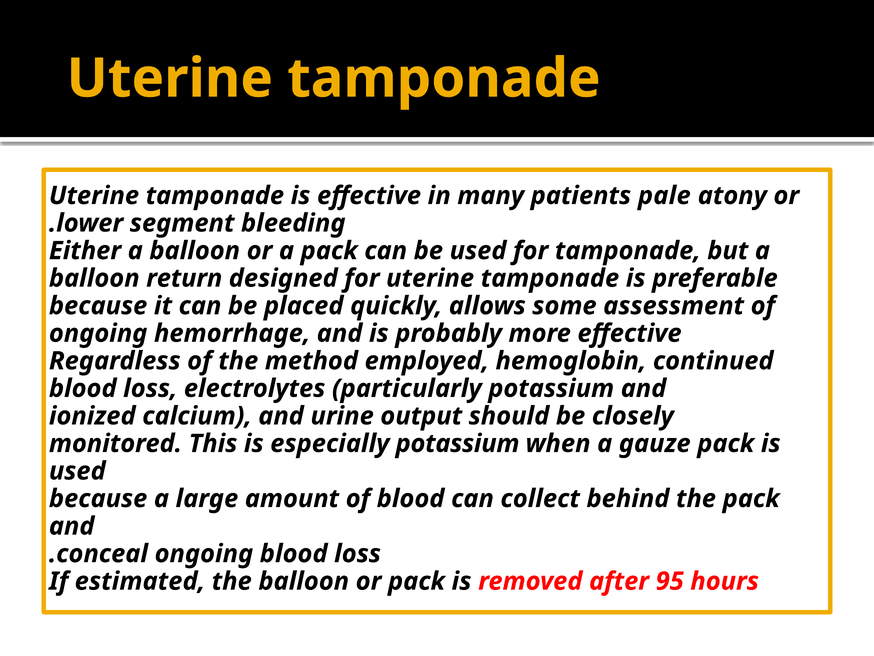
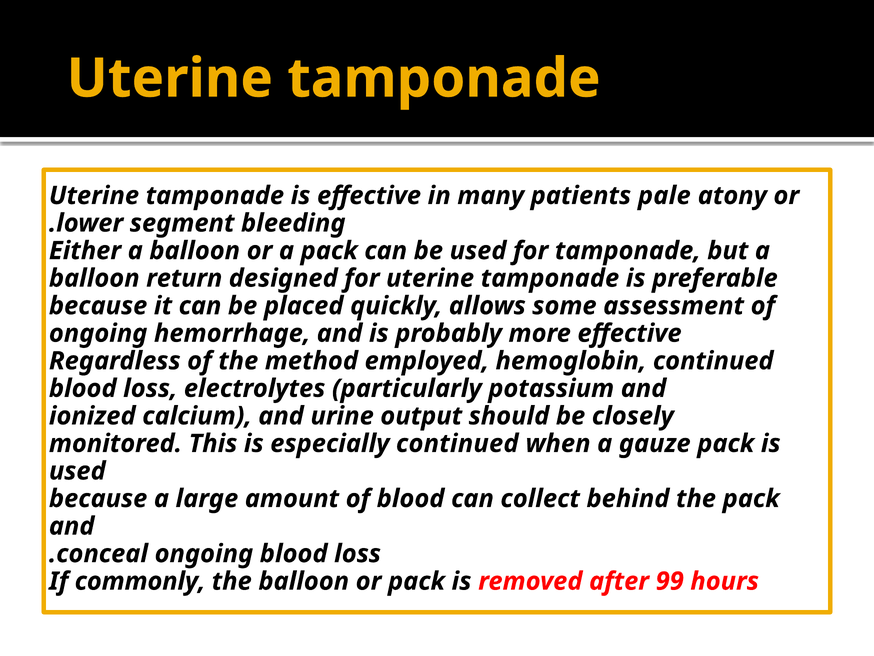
especially potassium: potassium -> continued (457, 443)
estimated: estimated -> commonly (140, 581)
95: 95 -> 99 (670, 581)
